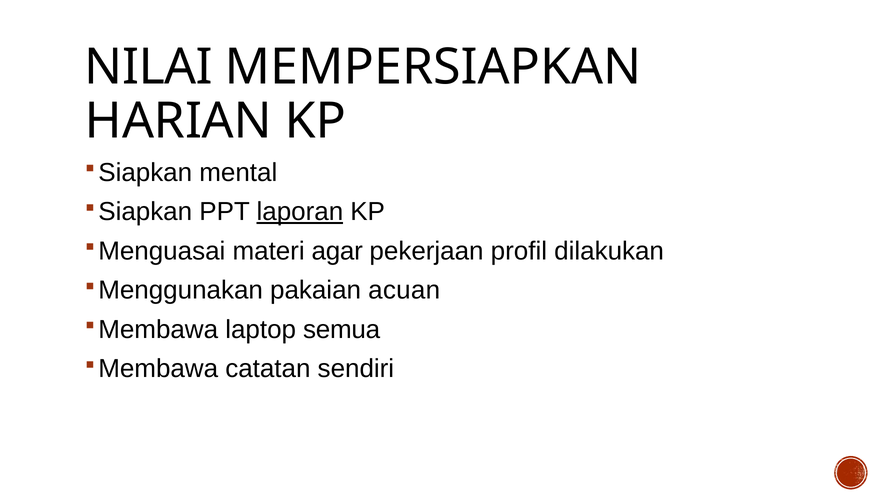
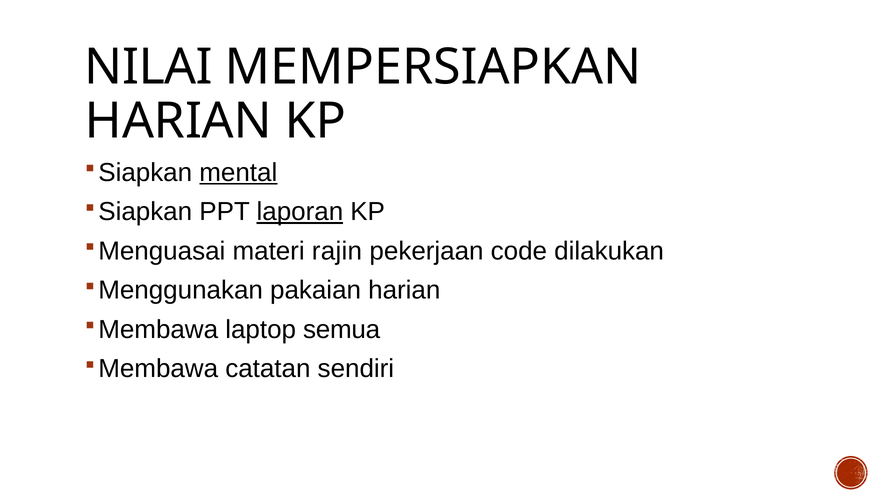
mental underline: none -> present (238, 172)
agar: agar -> rajin (337, 251)
profil: profil -> code (519, 251)
pakaian acuan: acuan -> harian (404, 290)
